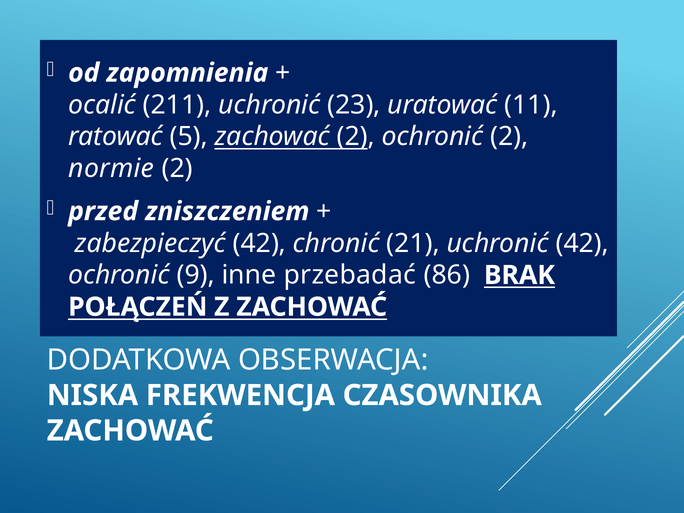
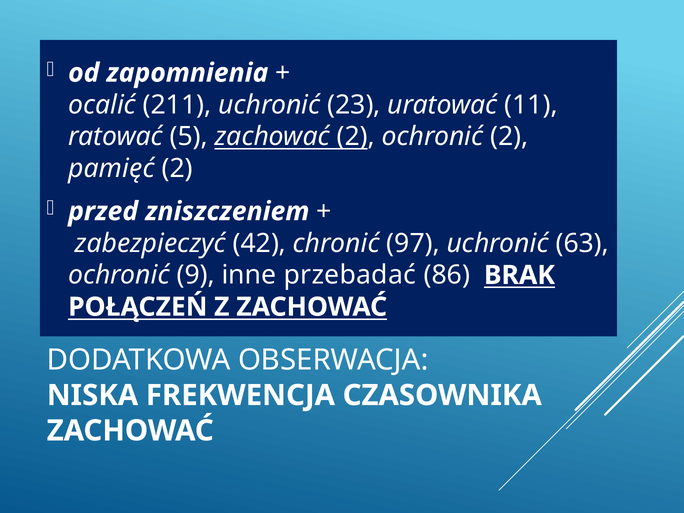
normie: normie -> pamięć (111, 168)
21: 21 -> 97 (413, 243)
uchronić 42: 42 -> 63 (582, 243)
